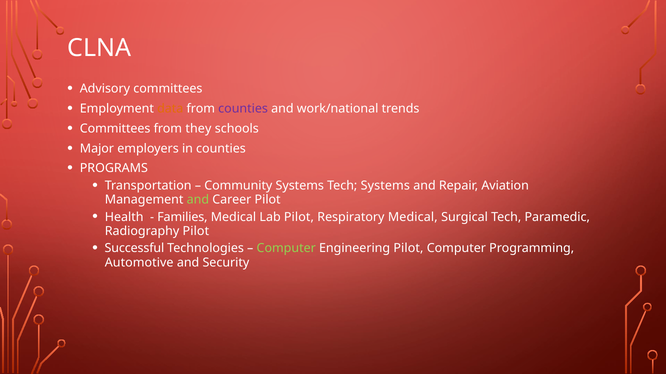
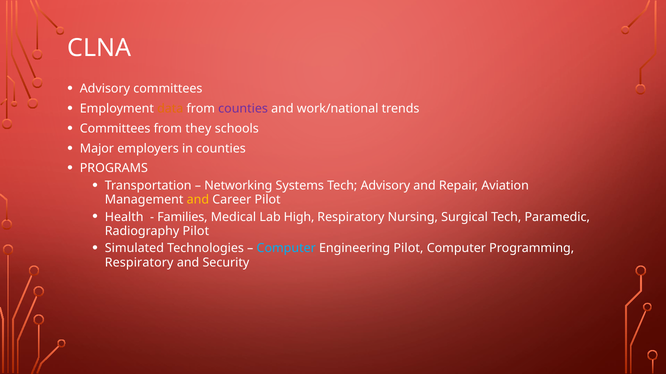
Community: Community -> Networking (238, 186)
Tech Systems: Systems -> Advisory (385, 186)
and colour: light green -> yellow (198, 200)
Lab Pilot: Pilot -> High (299, 217)
Respiratory Medical: Medical -> Nursing (413, 217)
Successful: Successful -> Simulated (134, 249)
Computer colour: light green -> light blue (286, 249)
Automotive: Automotive -> Respiratory (139, 263)
